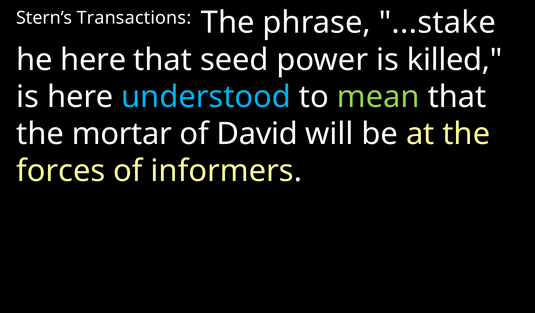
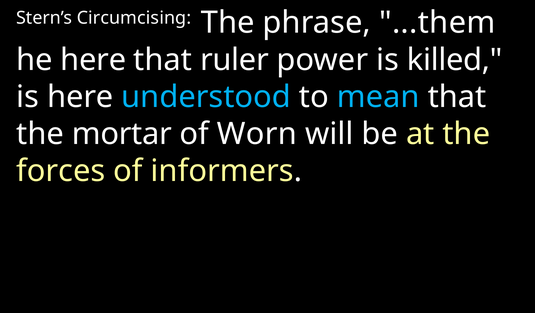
Transactions: Transactions -> Circumcising (134, 18)
...stake: ...stake -> ...them (437, 23)
seed: seed -> ruler (234, 60)
mean colour: light green -> light blue (378, 97)
David: David -> Worn (257, 134)
